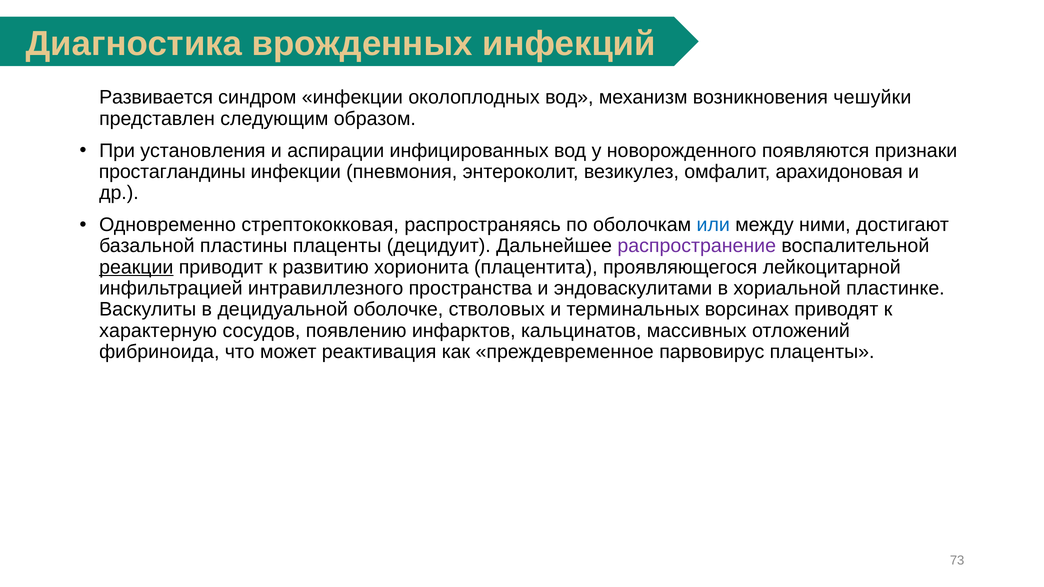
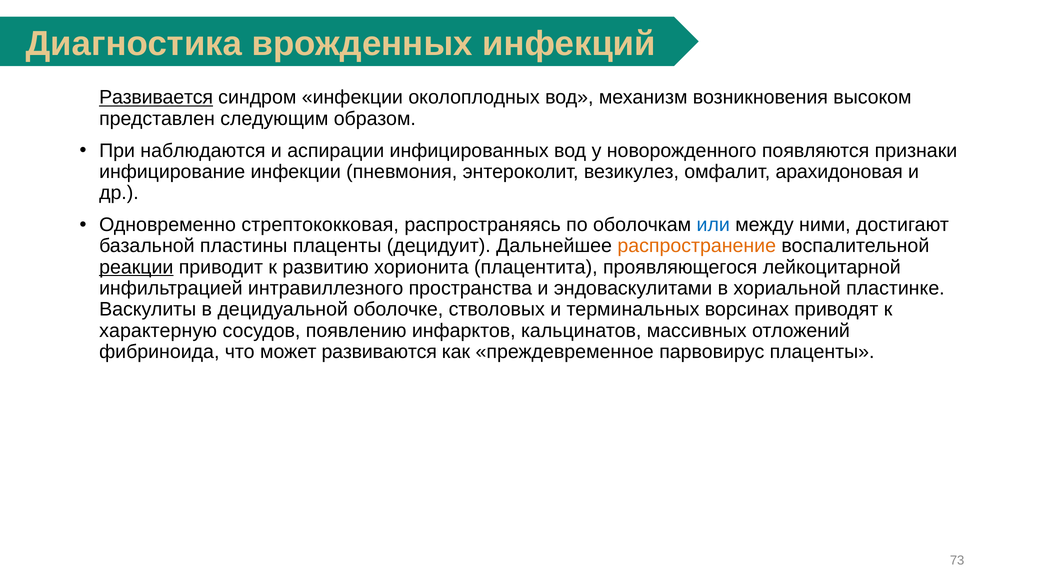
Развивается underline: none -> present (156, 97)
чешуйки: чешуйки -> высоком (872, 97)
установления: установления -> наблюдаются (203, 151)
простагландины: простагландины -> инфицирование (172, 172)
распространение colour: purple -> orange (697, 246)
реактивация: реактивация -> развиваются (379, 352)
